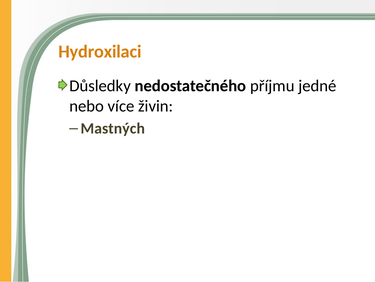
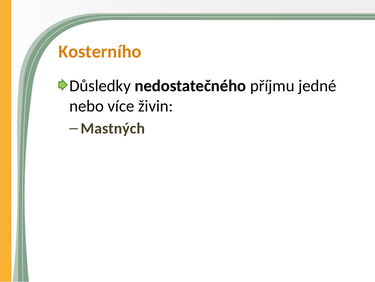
Hydroxilaci: Hydroxilaci -> Kosterního (100, 51)
